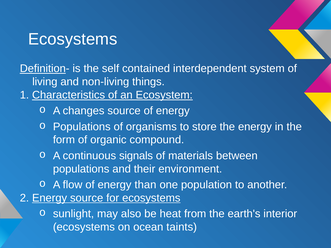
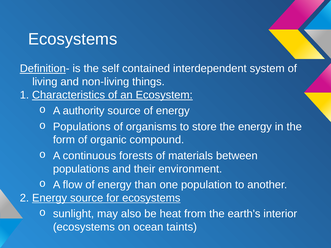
changes: changes -> authority (84, 111)
signals: signals -> forests (136, 156)
